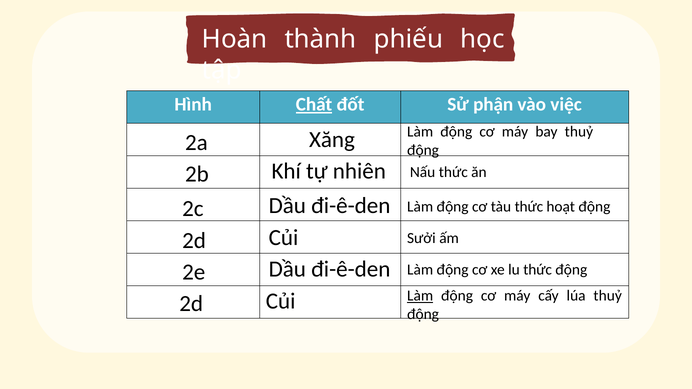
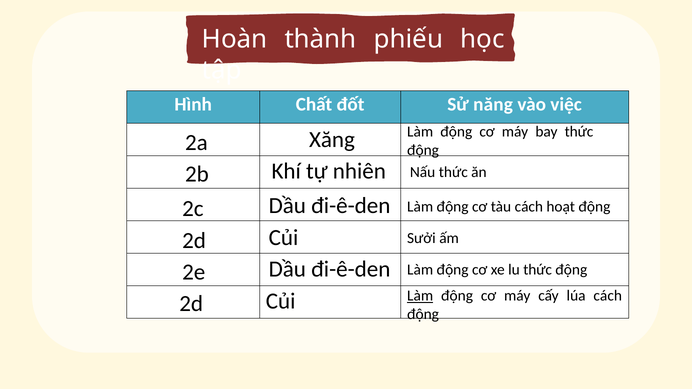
Chất underline: present -> none (314, 104)
phận: phận -> năng (493, 104)
bay thuỷ: thuỷ -> thức (579, 132)
tàu thức: thức -> cách (529, 207)
lúa thuỷ: thuỷ -> cách (608, 296)
